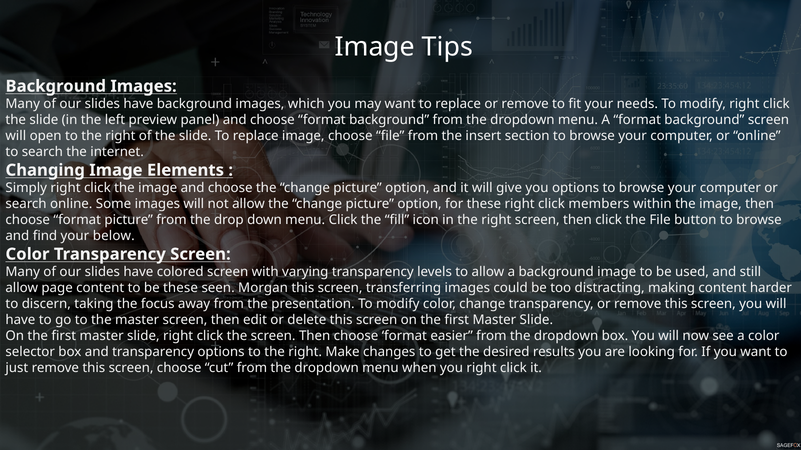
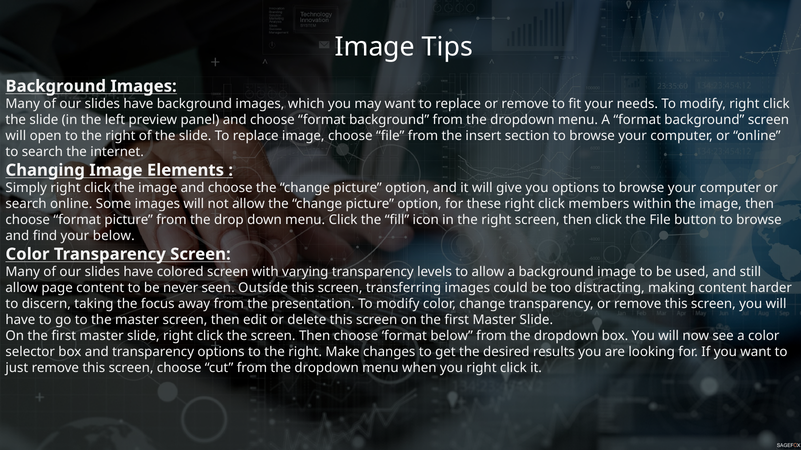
be these: these -> never (181, 288)
Morgan: Morgan -> Outside (263, 288)
format easier: easier -> below (452, 336)
